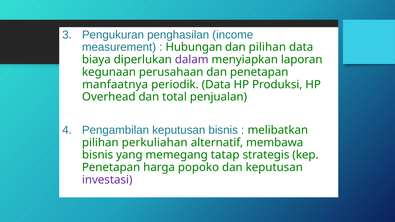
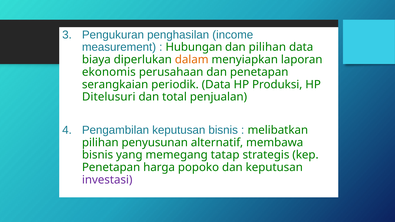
dalam colour: purple -> orange (192, 60)
kegunaan: kegunaan -> ekonomis (109, 72)
manfaatnya: manfaatnya -> serangkaian (115, 85)
Overhead: Overhead -> Ditelusuri (109, 97)
perkuliahan: perkuliahan -> penyusunan (155, 143)
